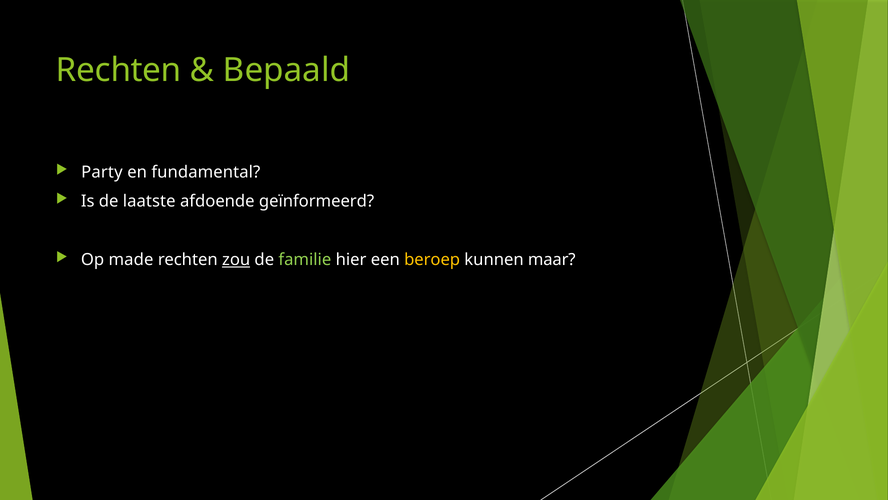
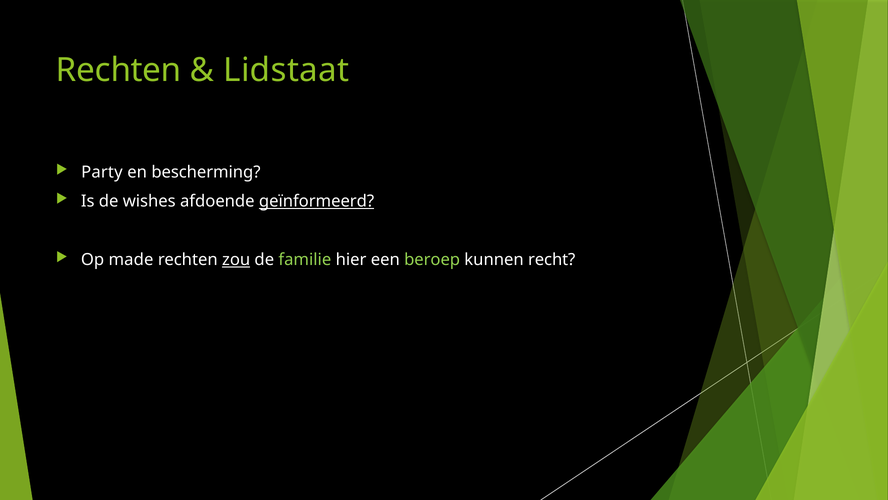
Bepaald: Bepaald -> Lidstaat (286, 70)
fundamental: fundamental -> bescherming (206, 172)
laatste: laatste -> wishes (149, 201)
geïnformeerd underline: none -> present (317, 201)
beroep colour: yellow -> light green (432, 260)
maar: maar -> recht (552, 260)
